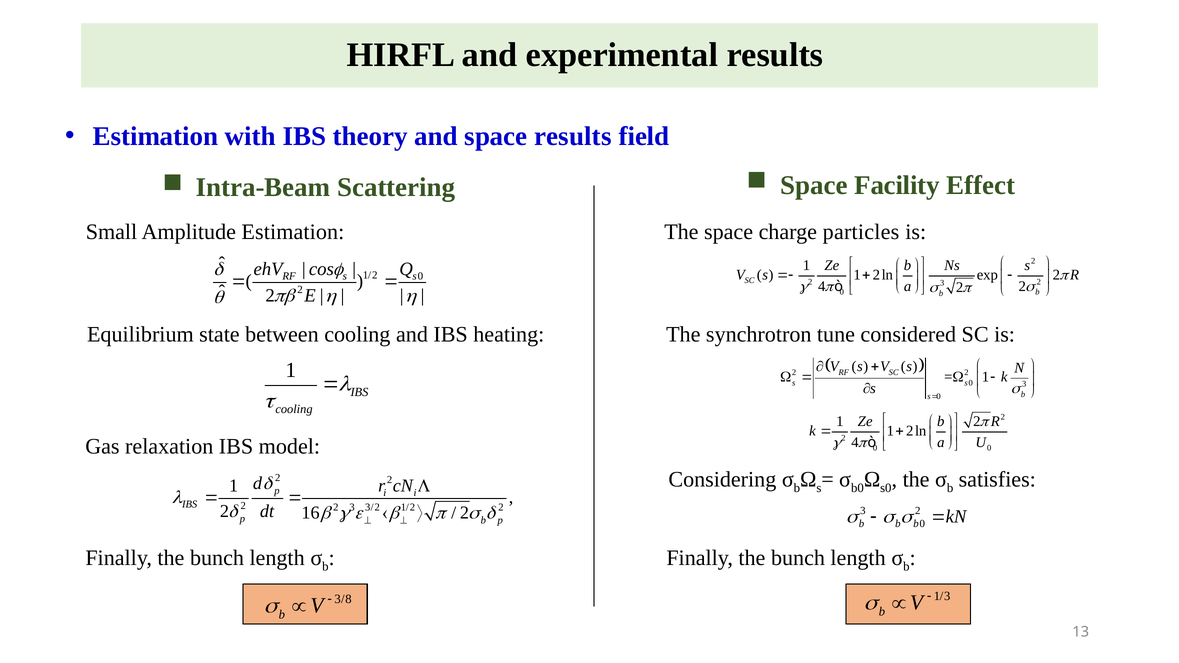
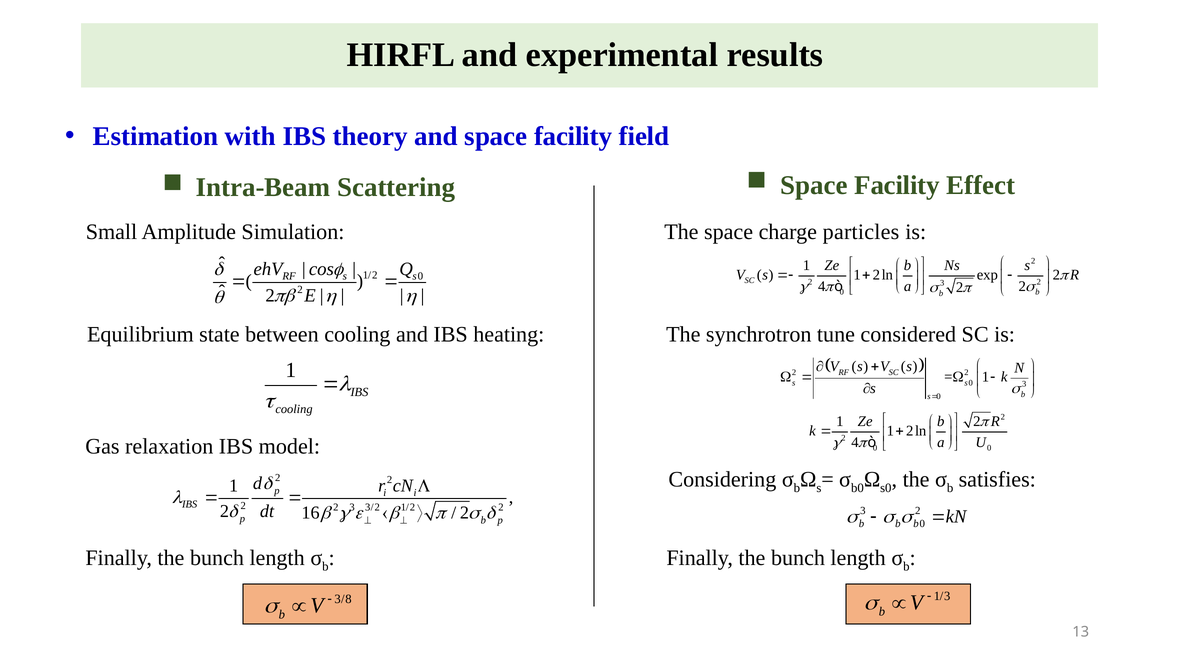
and space results: results -> facility (573, 137)
Amplitude Estimation: Estimation -> Simulation (293, 232)
